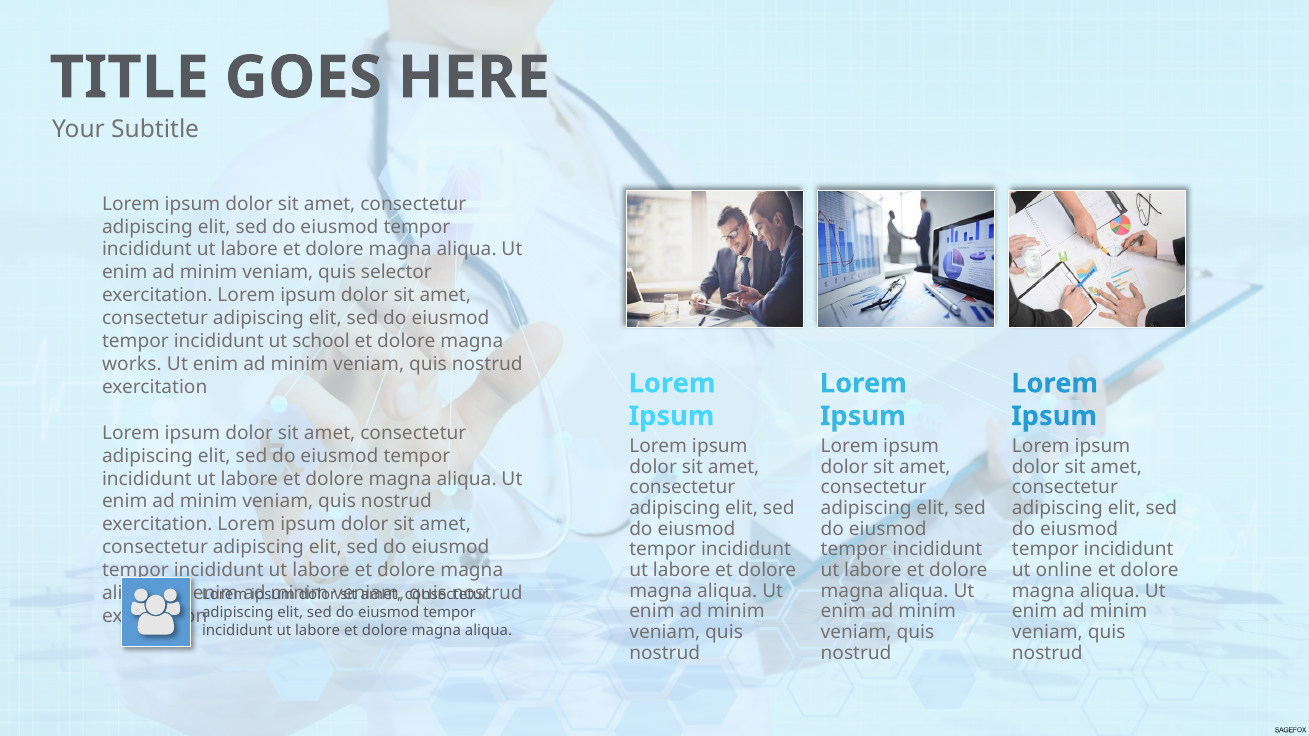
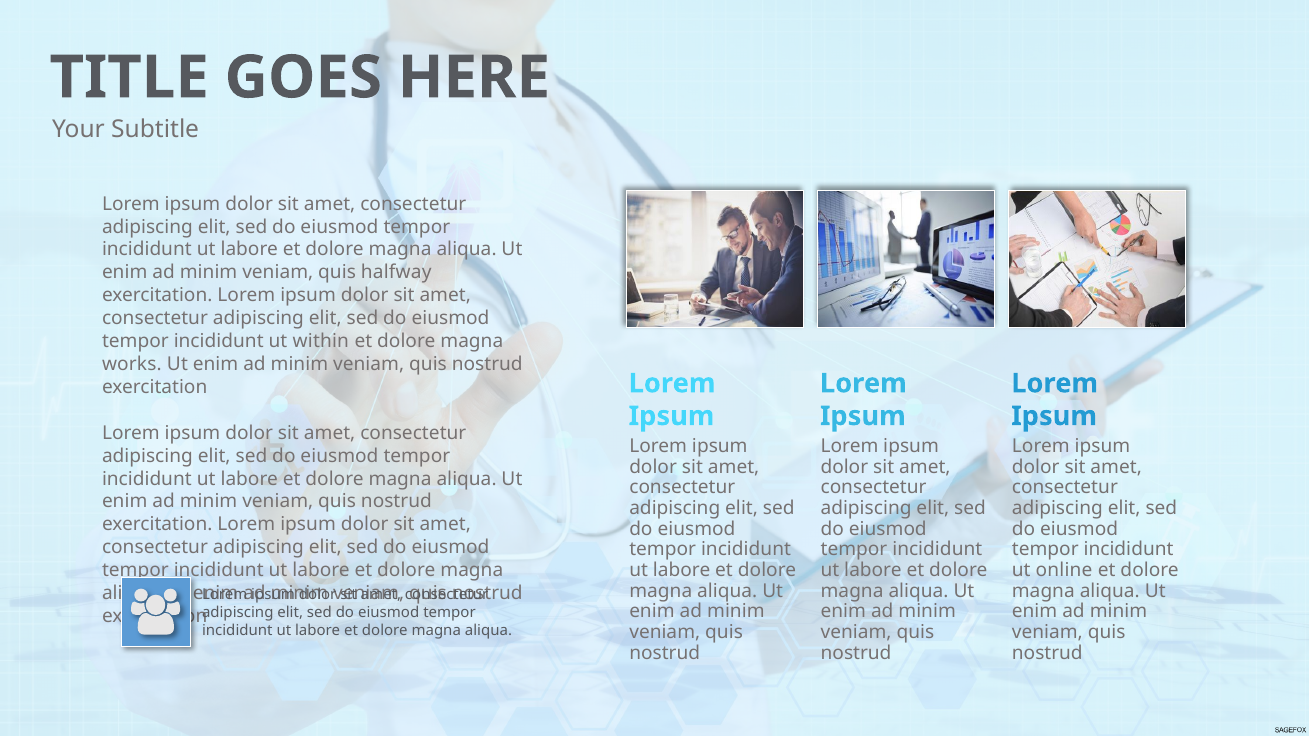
selector: selector -> halfway (396, 273)
school: school -> within (321, 341)
